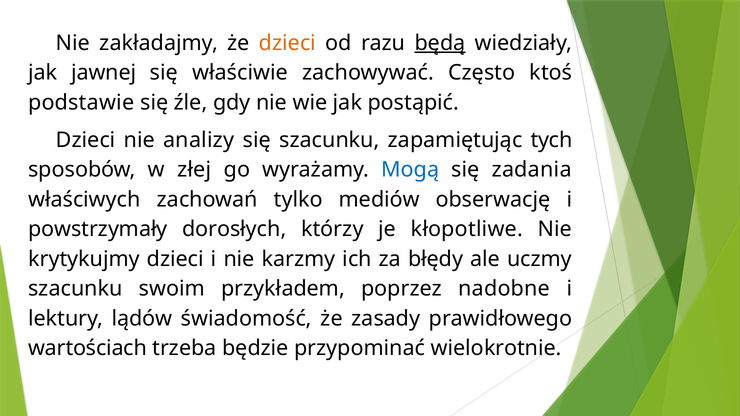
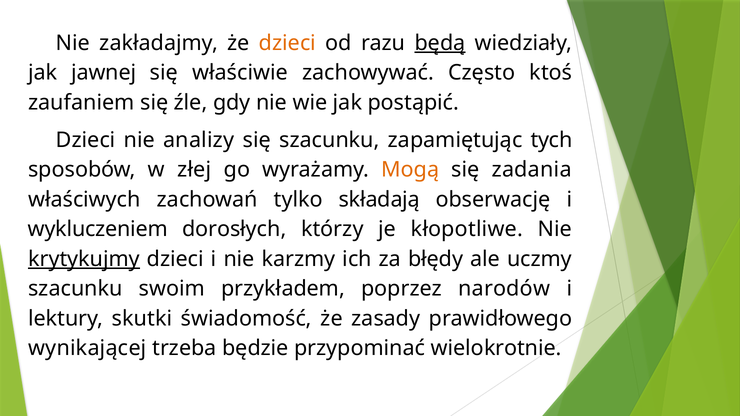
podstawie: podstawie -> zaufaniem (81, 103)
Mogą colour: blue -> orange (410, 170)
mediów: mediów -> składają (379, 200)
powstrzymały: powstrzymały -> wykluczeniem (98, 229)
krytykujmy underline: none -> present (84, 259)
nadobne: nadobne -> narodów (504, 289)
lądów: lądów -> skutki (142, 319)
wartościach: wartościach -> wynikającej (87, 349)
